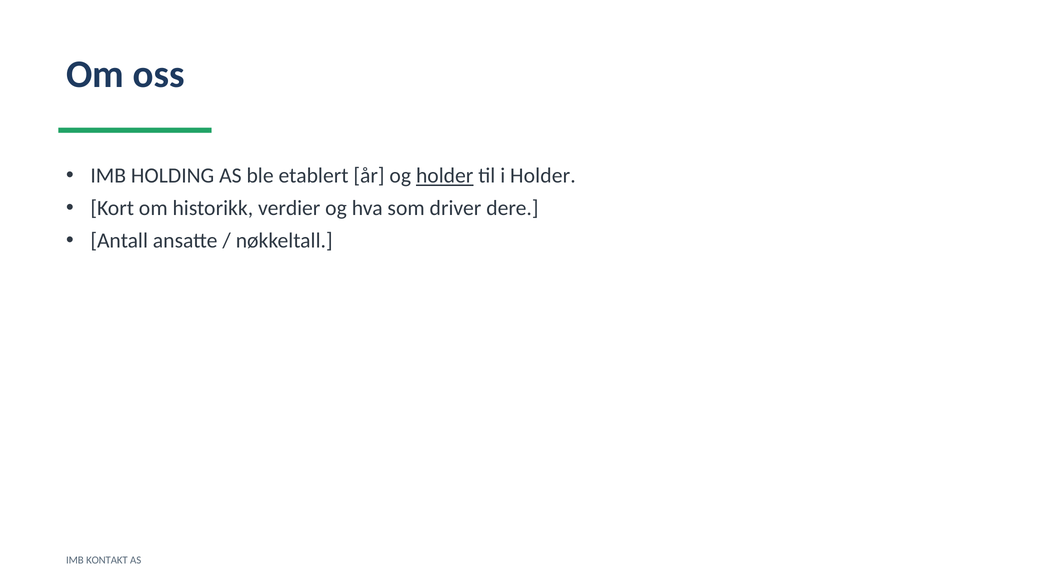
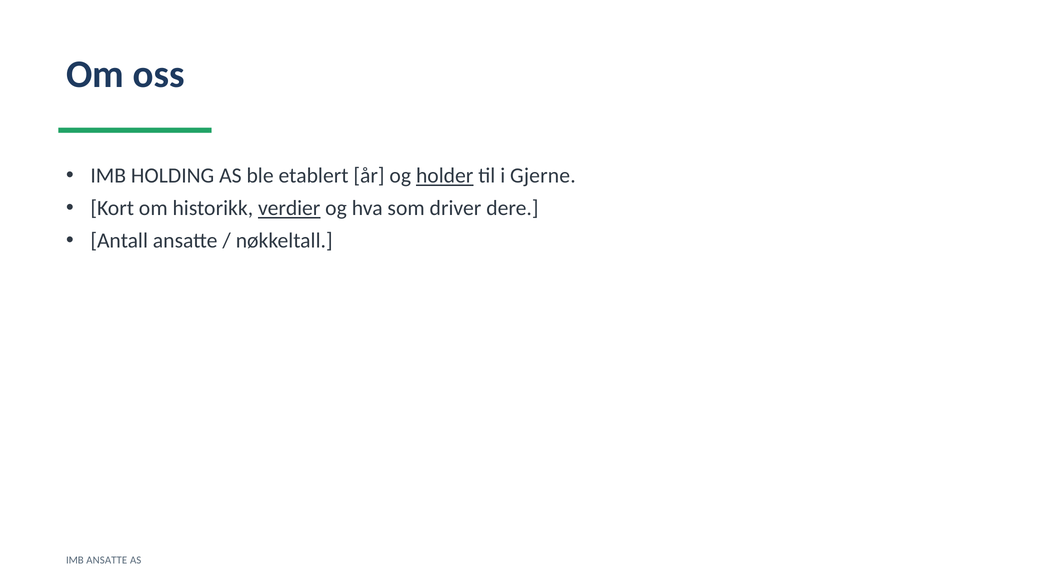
i Holder: Holder -> Gjerne (543, 176)
verdier underline: none -> present (289, 208)
IMB KONTAKT: KONTAKT -> ANSATTE (107, 560)
